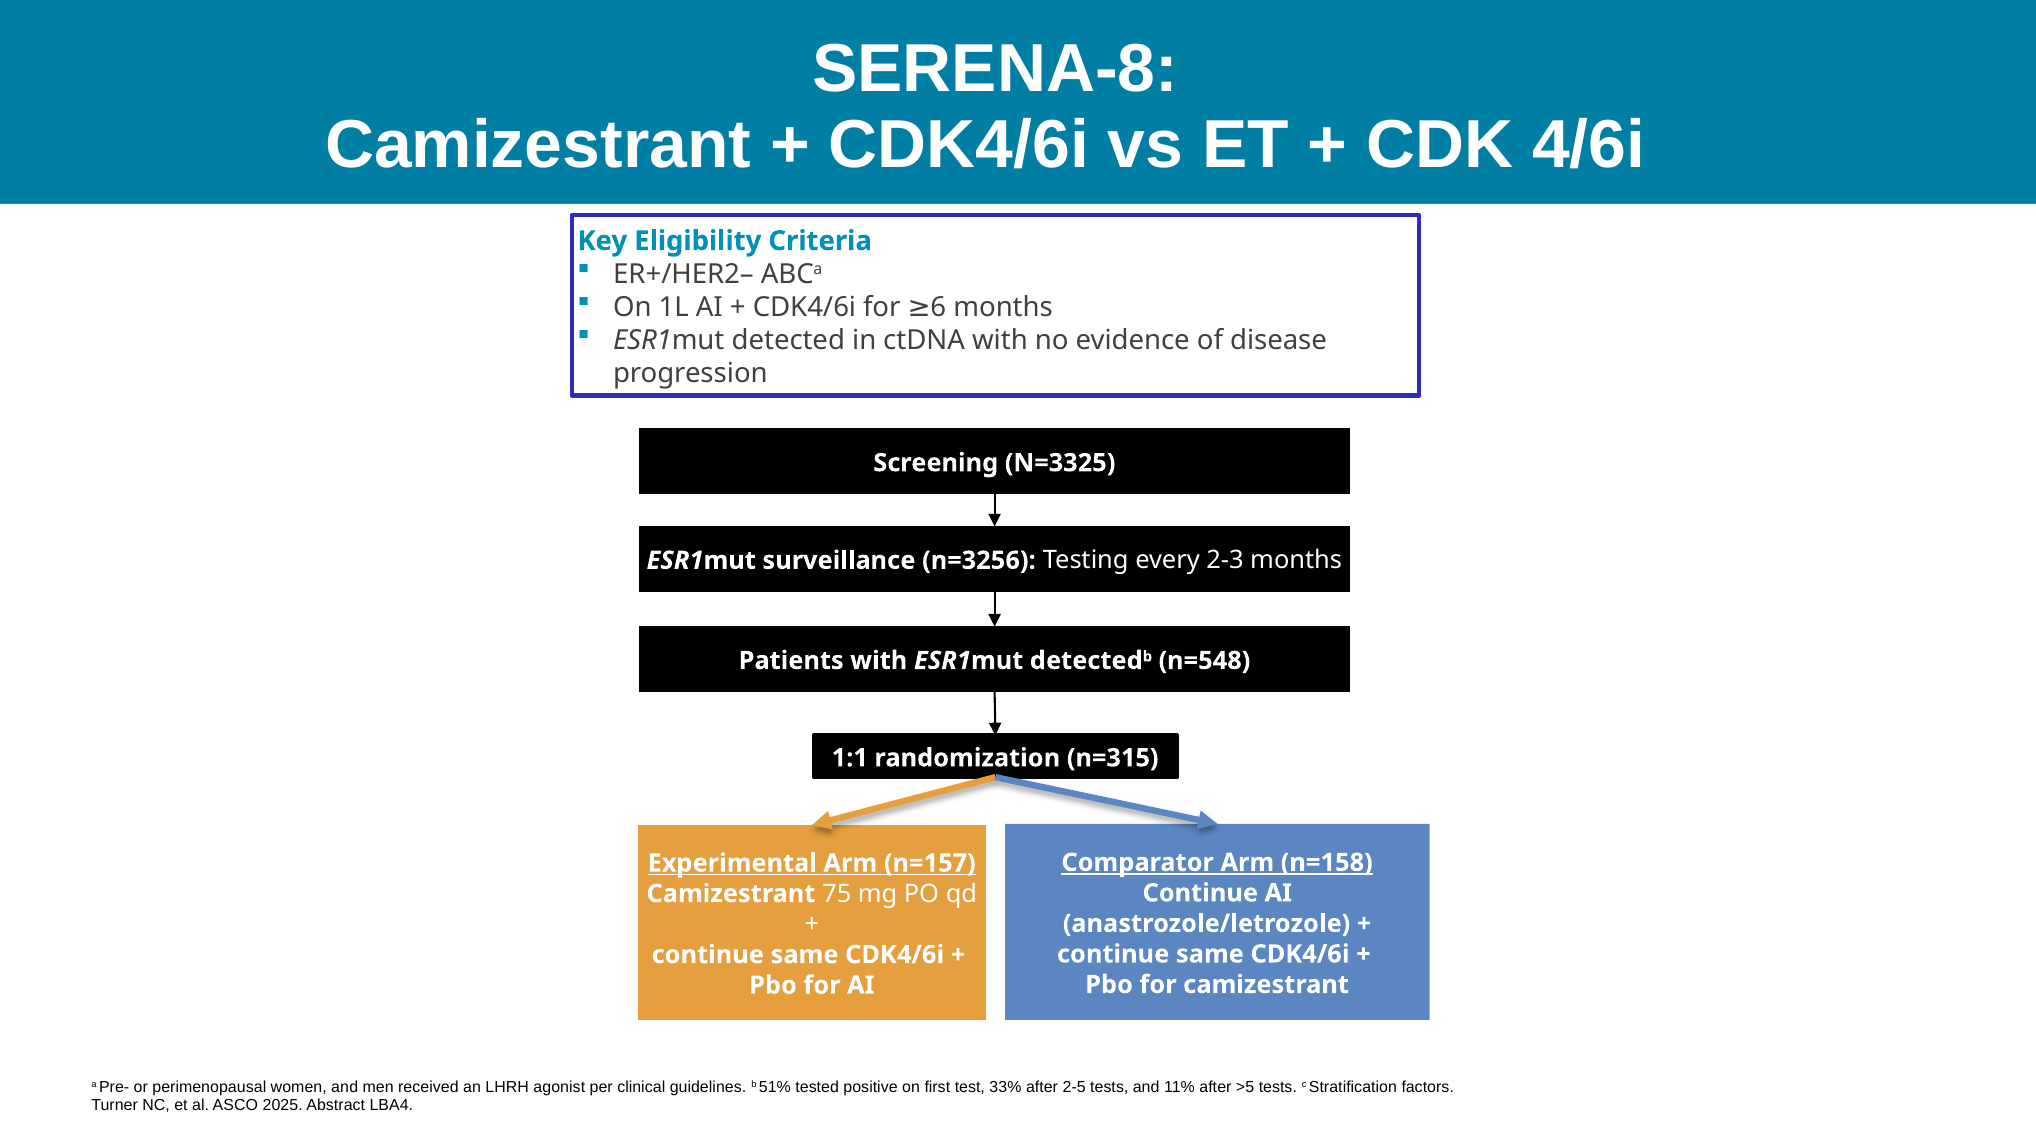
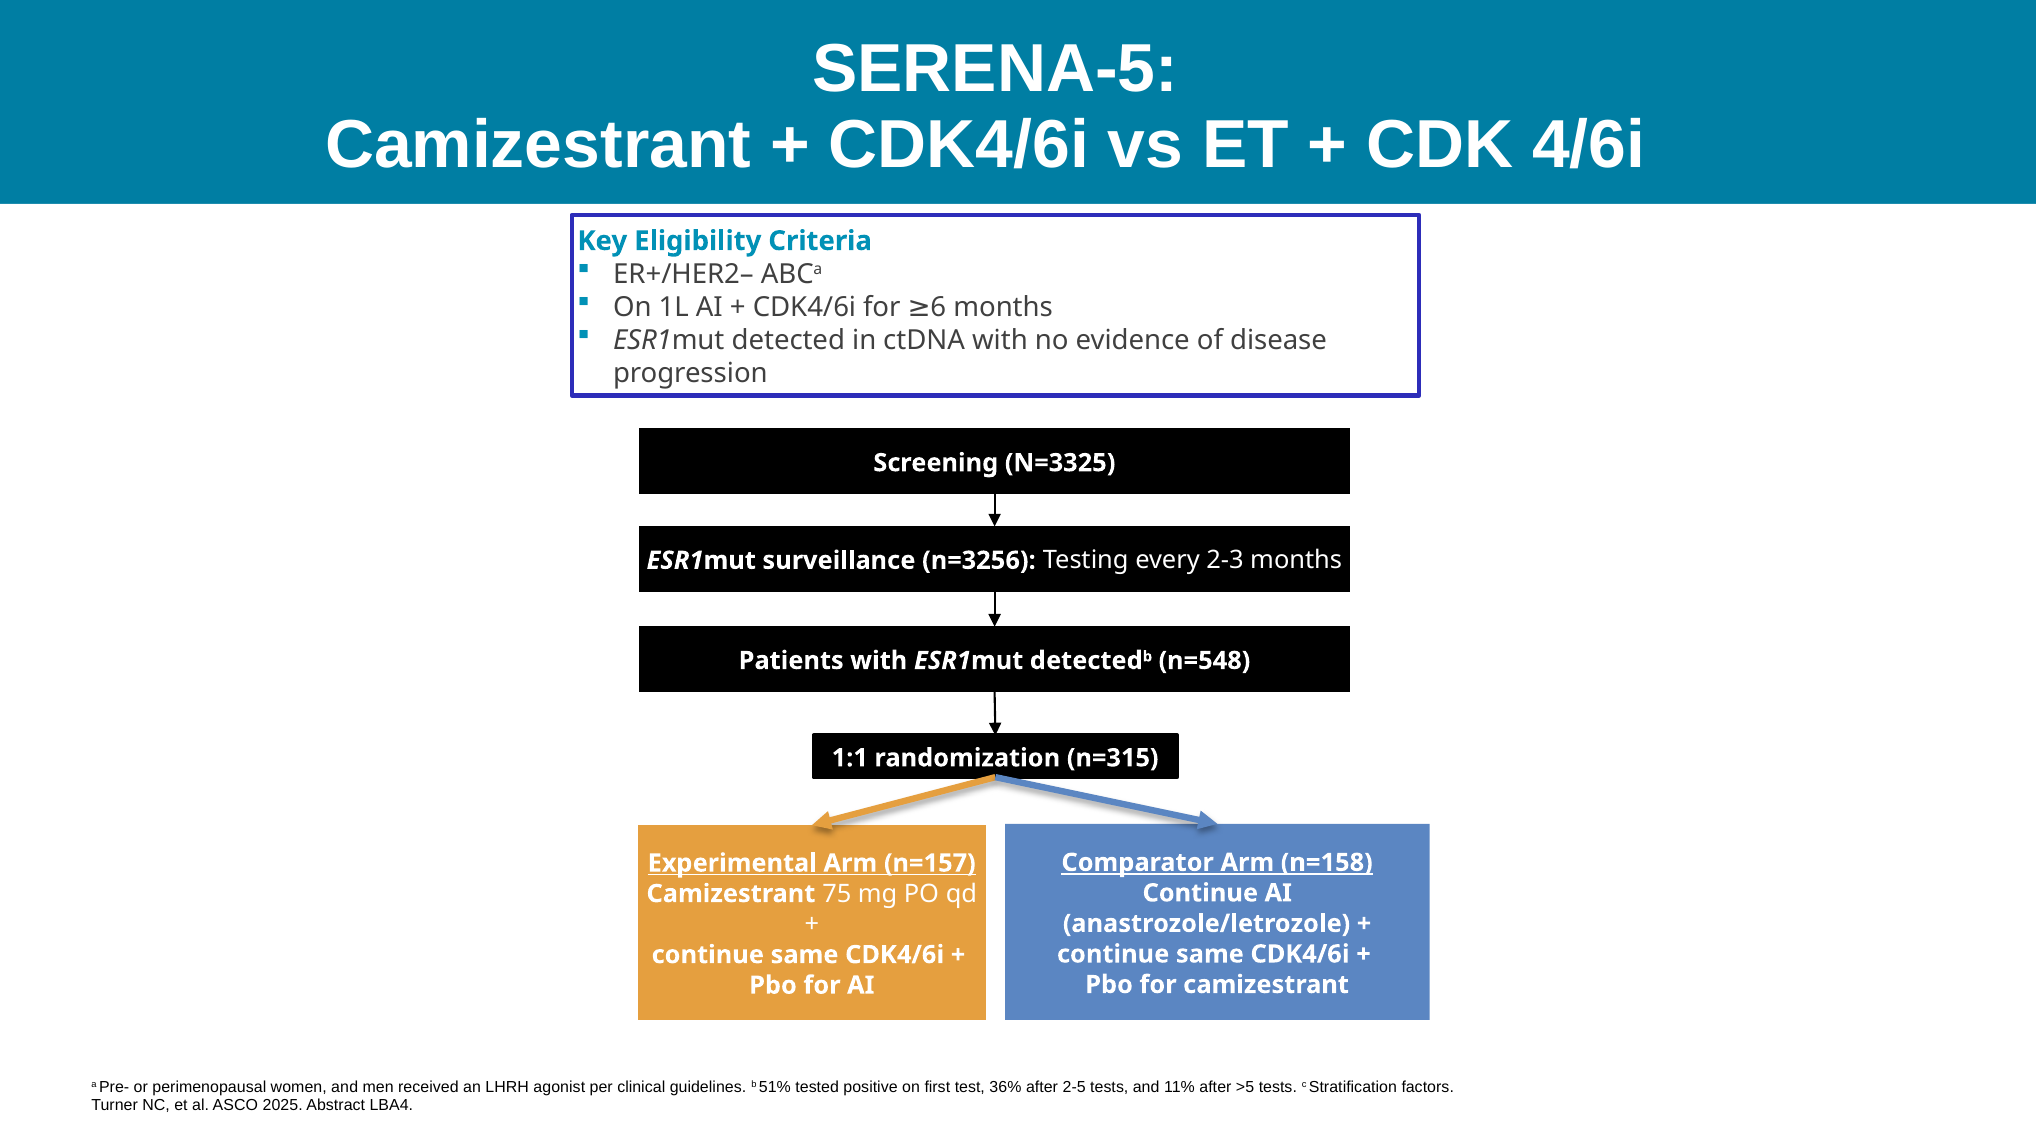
SERENA-8: SERENA-8 -> SERENA-5 (995, 69)
33%: 33% -> 36% (1005, 1087)
